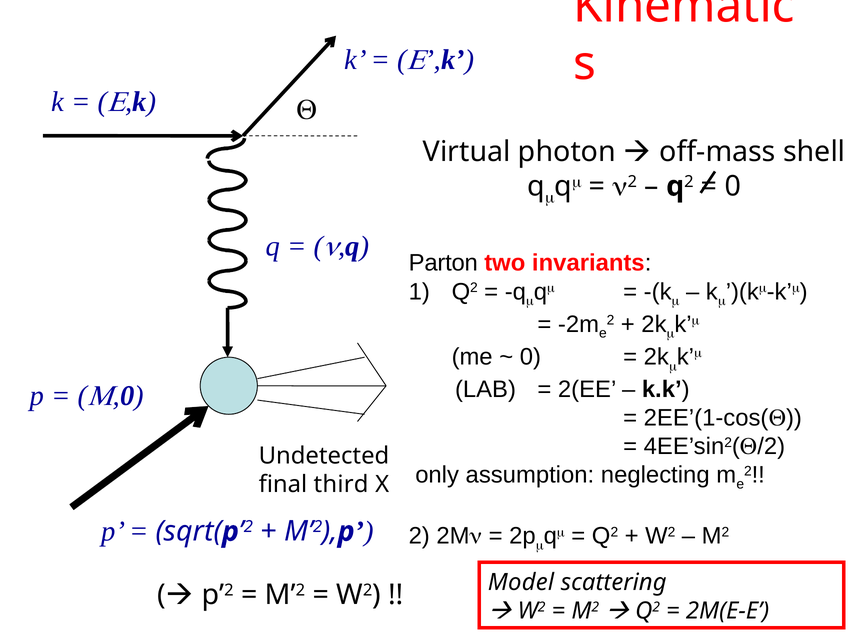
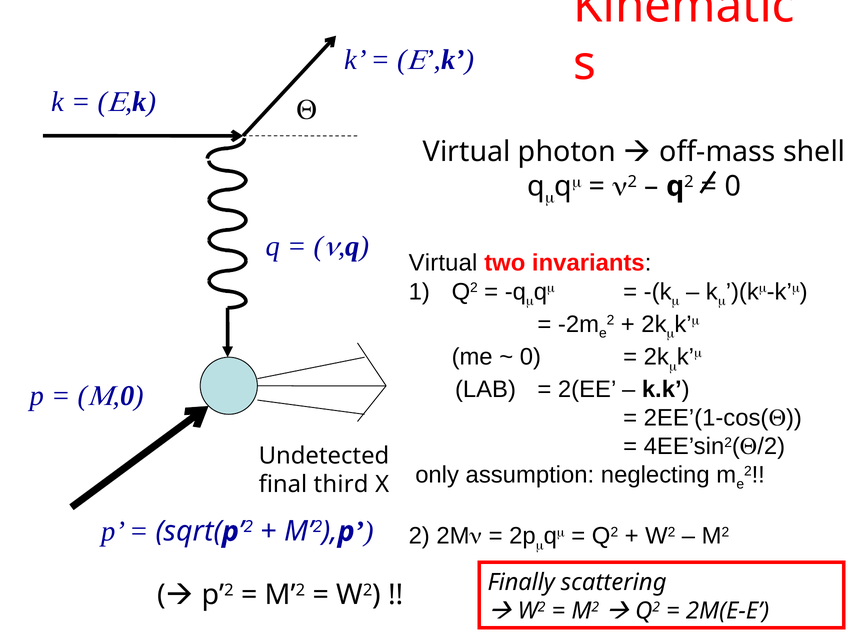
Parton: Parton -> Virtual (443, 263)
Model: Model -> Finally (521, 583)
